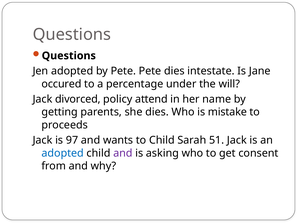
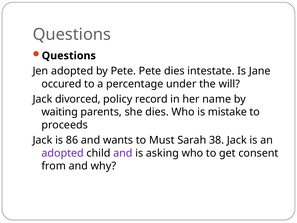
attend: attend -> record (151, 99)
getting: getting -> waiting (60, 112)
97: 97 -> 86 (72, 140)
to Child: Child -> Must (162, 140)
51: 51 -> 38 (217, 140)
adopted colour: blue -> purple (63, 153)
